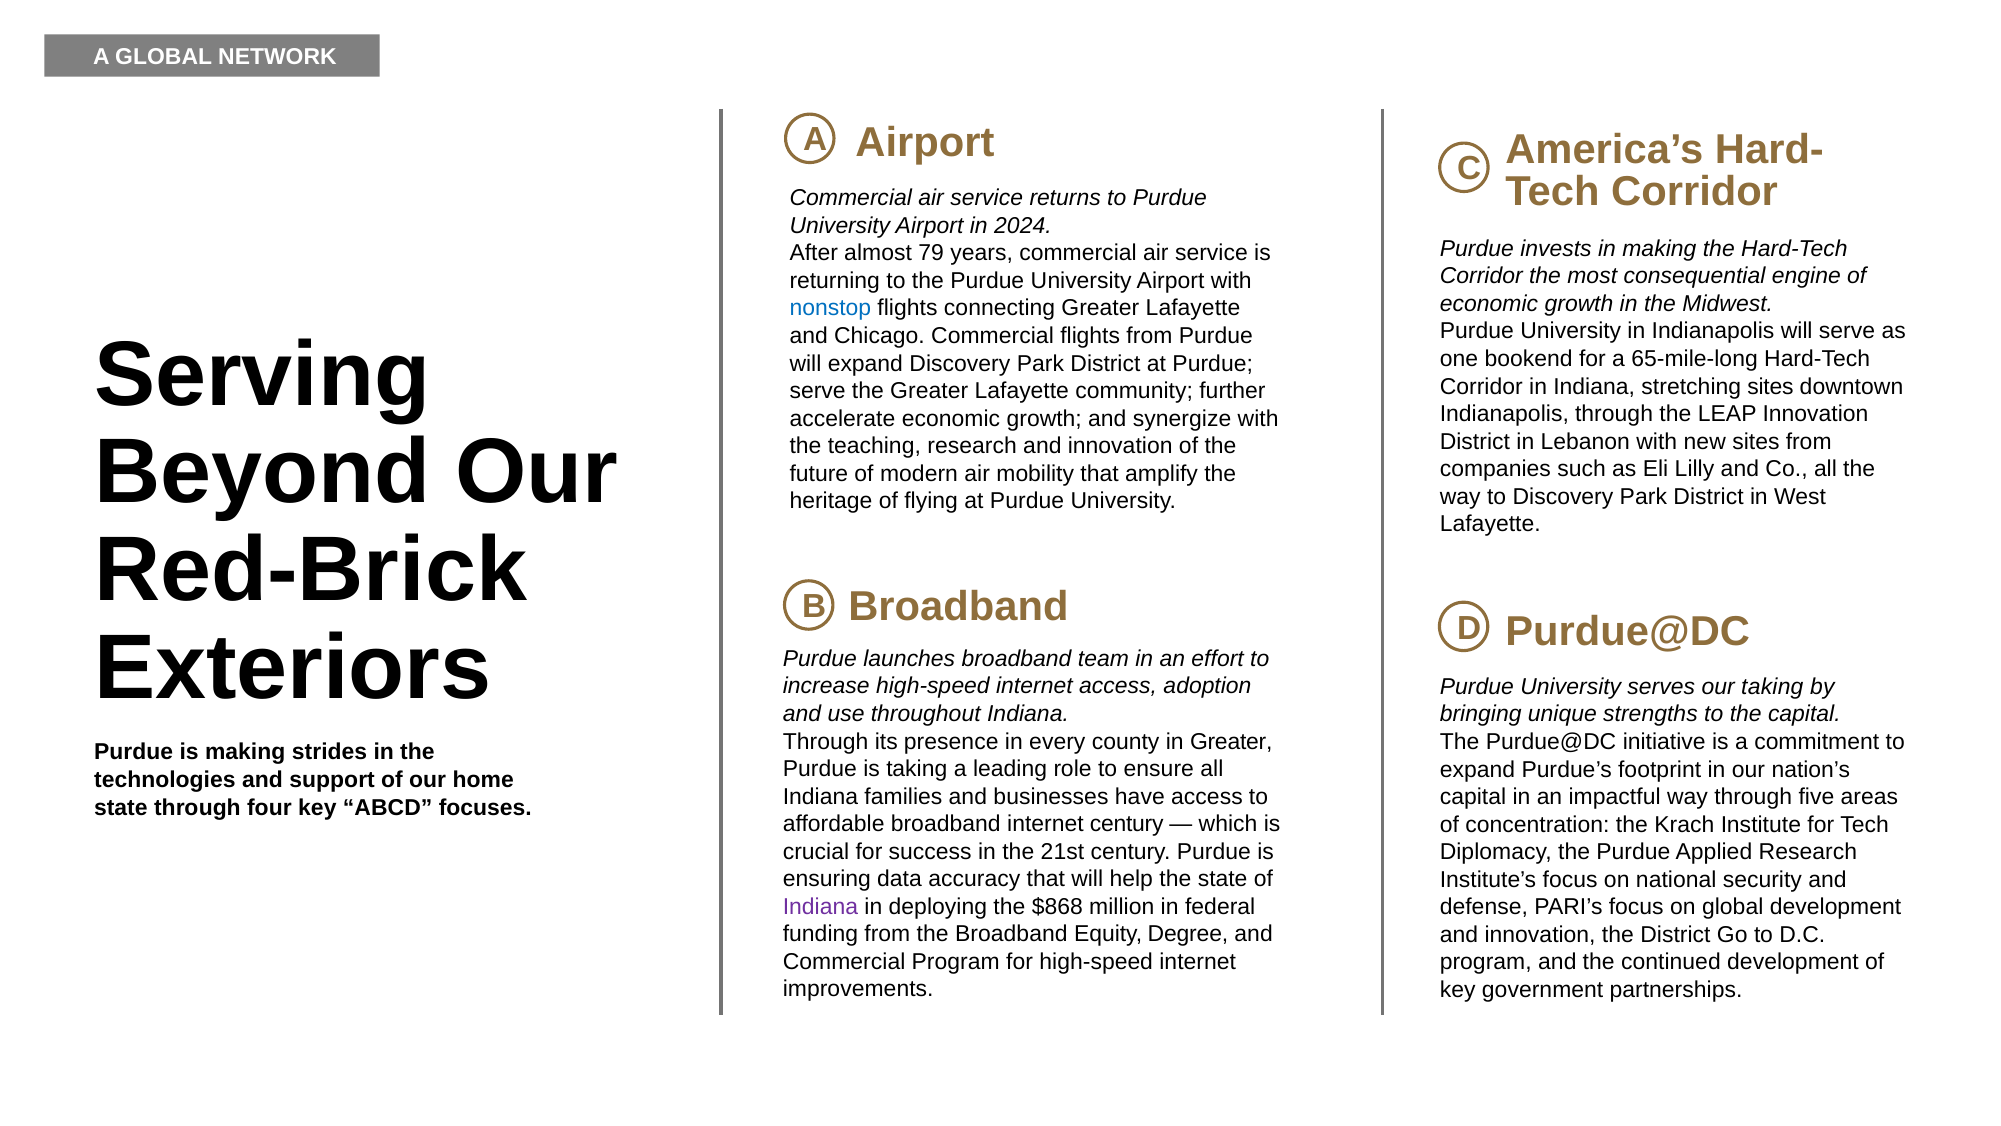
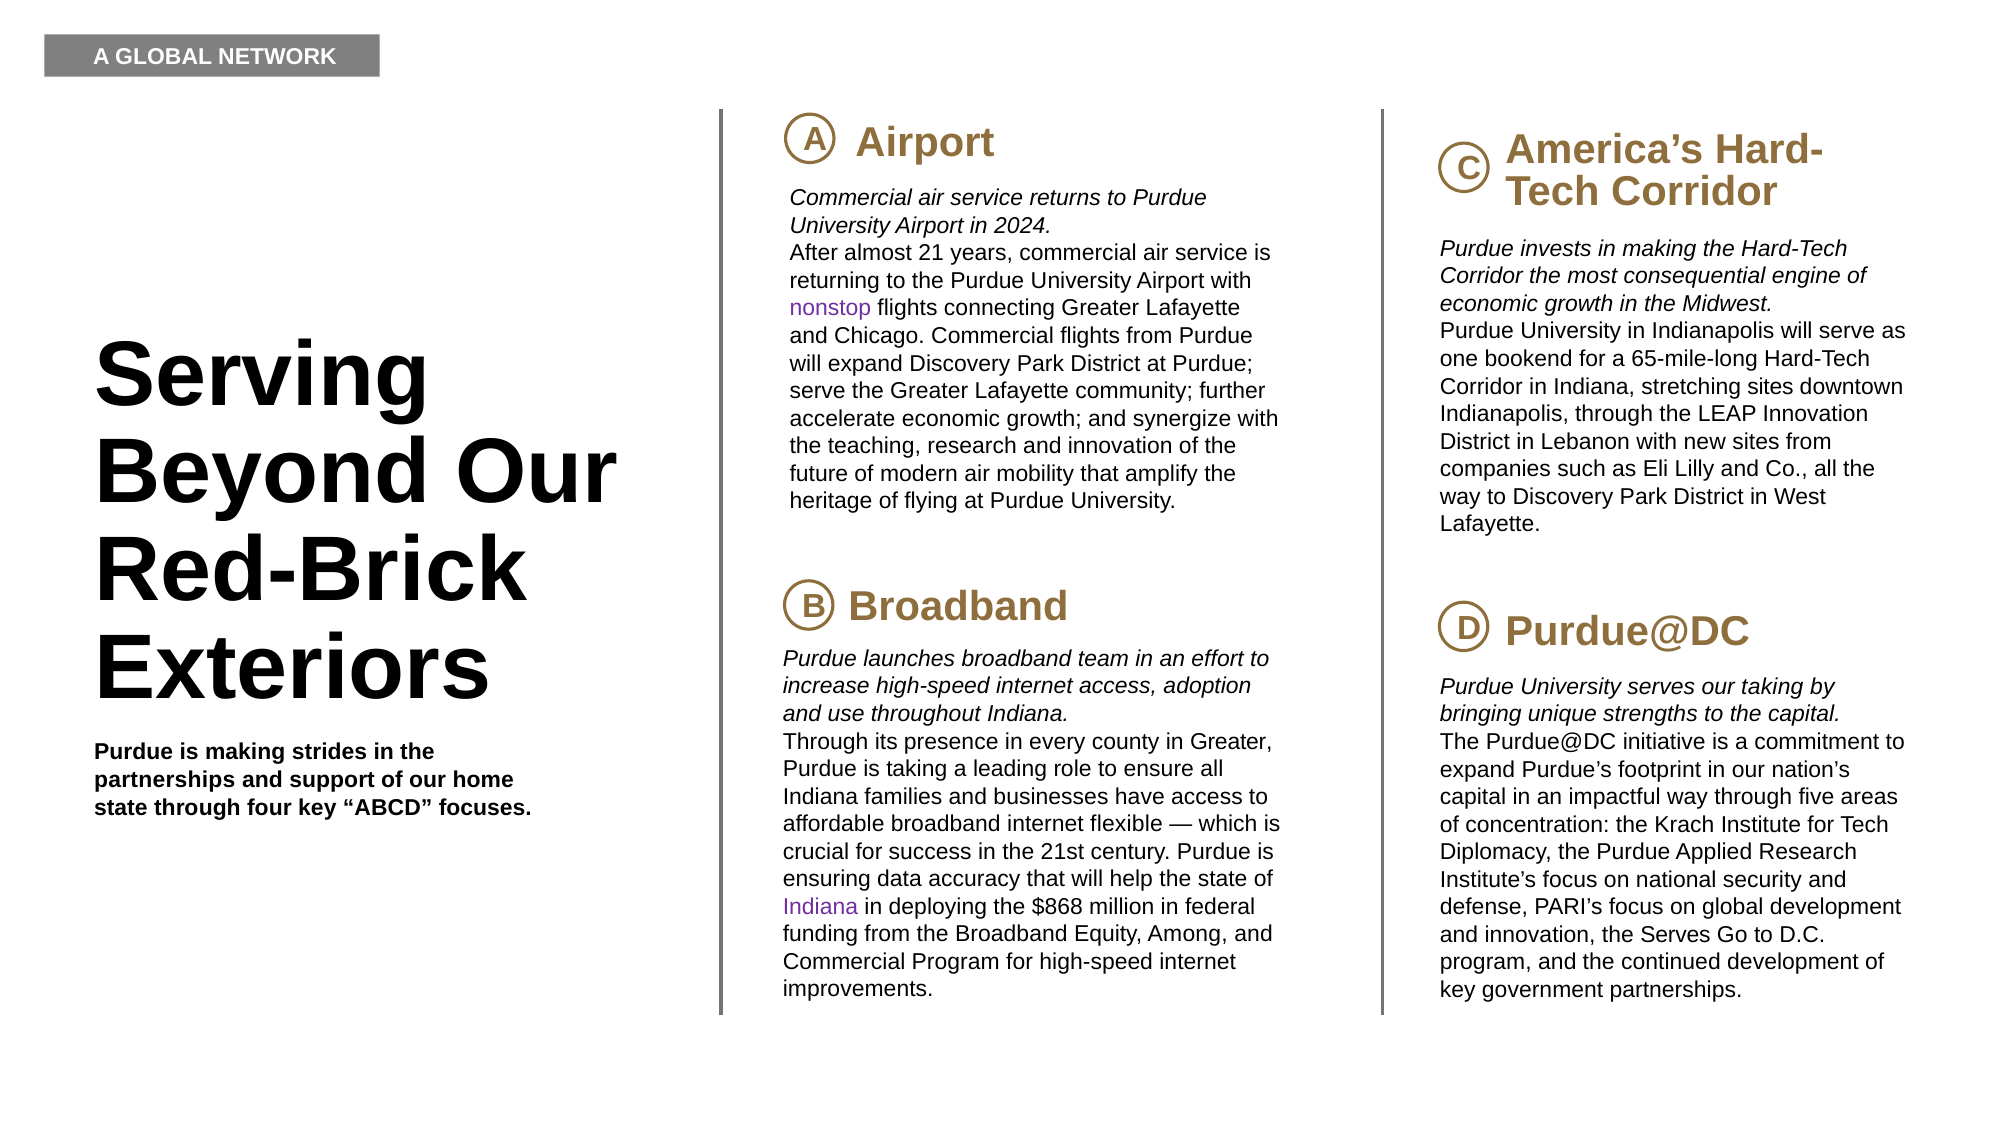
79: 79 -> 21 (931, 253)
nonstop colour: blue -> purple (830, 308)
technologies: technologies -> partnerships (165, 780)
internet century: century -> flexible (1127, 824)
Degree: Degree -> Among (1188, 934)
the District: District -> Serves (1676, 934)
